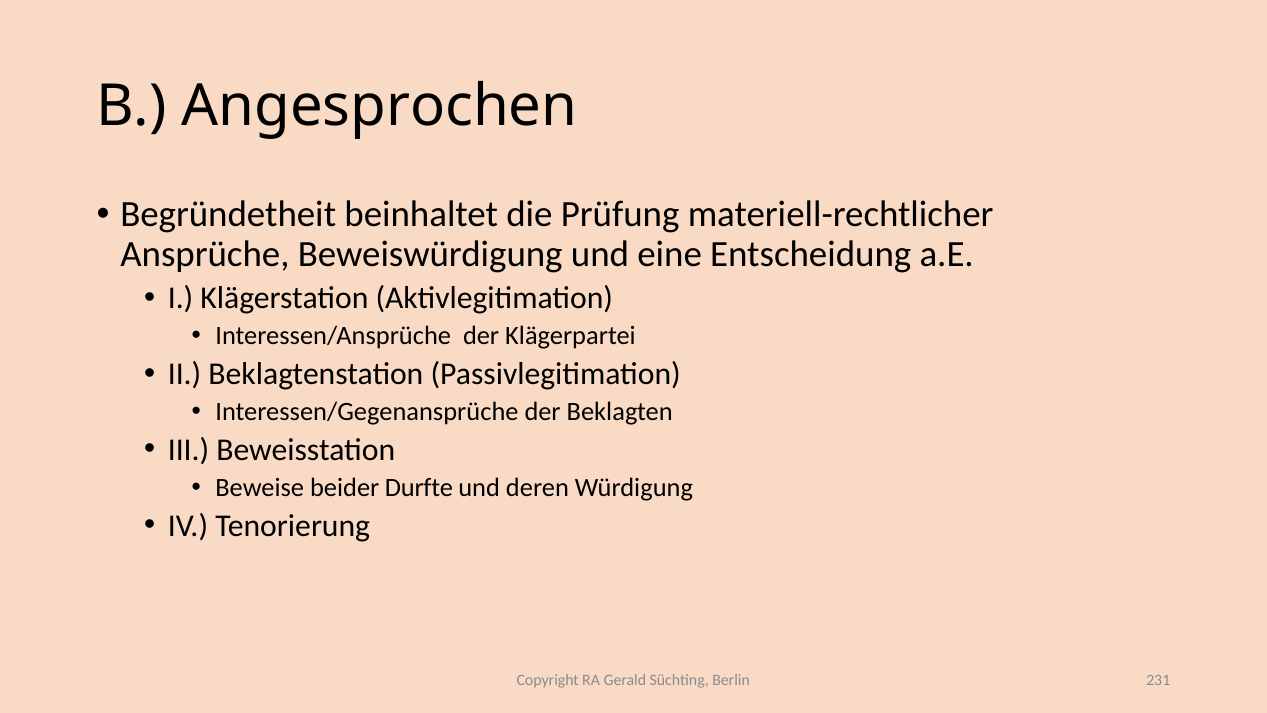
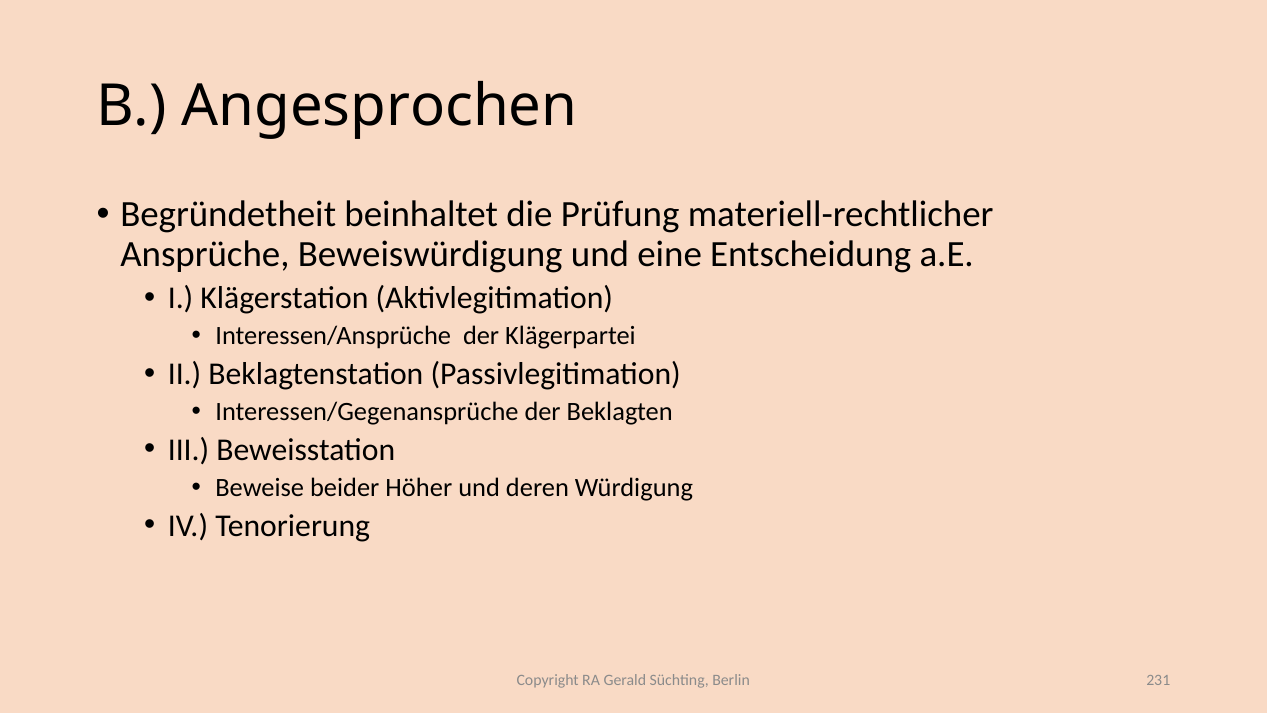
Durfte: Durfte -> Höher (419, 488)
